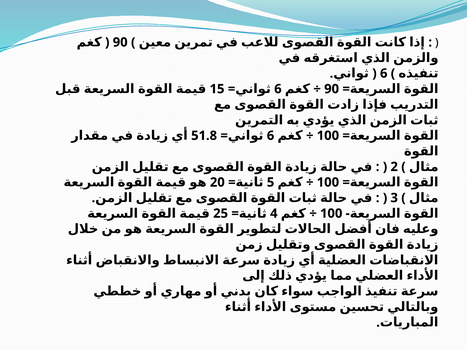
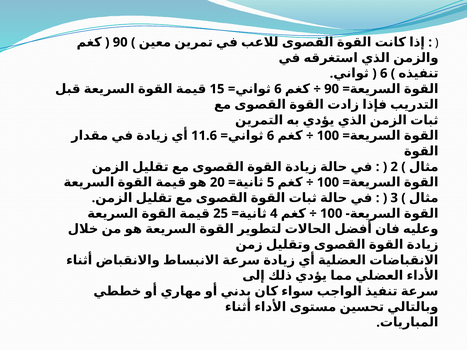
51.8: 51.8 -> 11.6 (204, 136)
